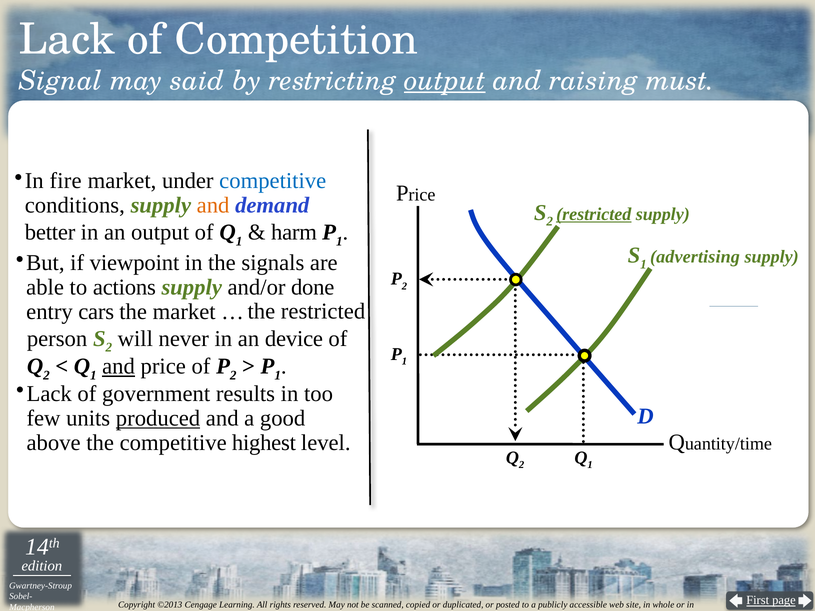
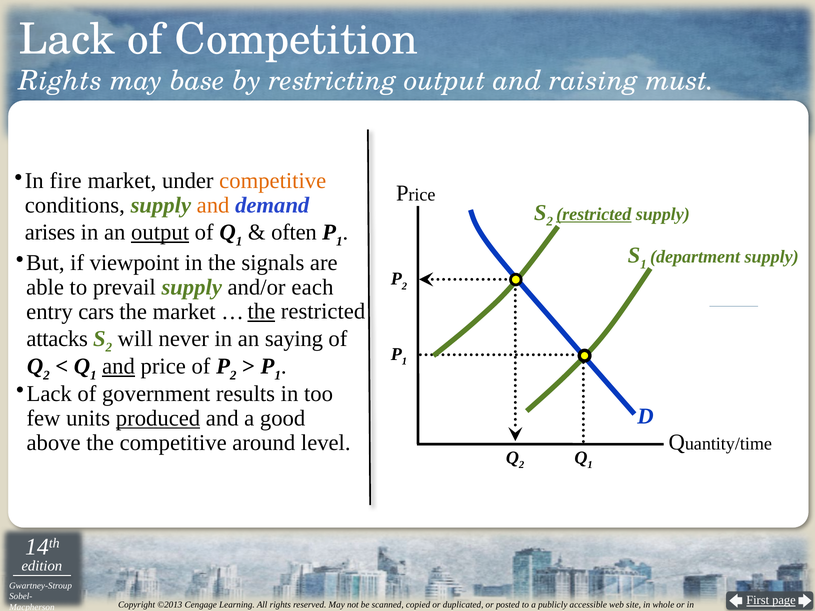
Signal: Signal -> Rights (61, 81)
said: said -> base (198, 81)
output underline: present -> none (445, 81)
competitive colour: blue -> orange (273, 181)
better: better -> arises (50, 233)
output underline: none -> present (160, 233)
harm: harm -> often (294, 233)
advertising: advertising -> department (695, 257)
actions: actions -> prevail (124, 287)
done: done -> each (312, 287)
the underline: none -> present (261, 312)
person: person -> attacks (57, 339)
device: device -> saying (294, 339)
highest: highest -> around (264, 443)
